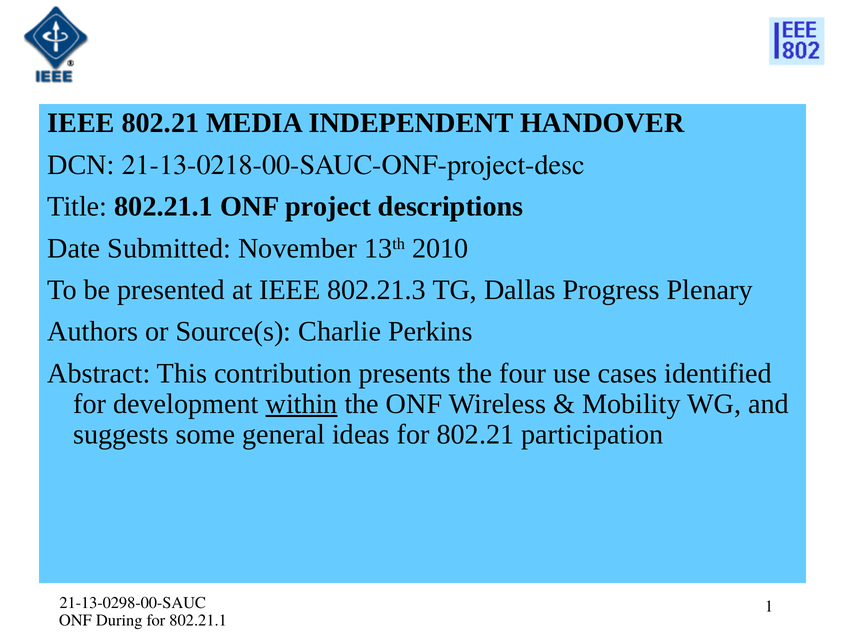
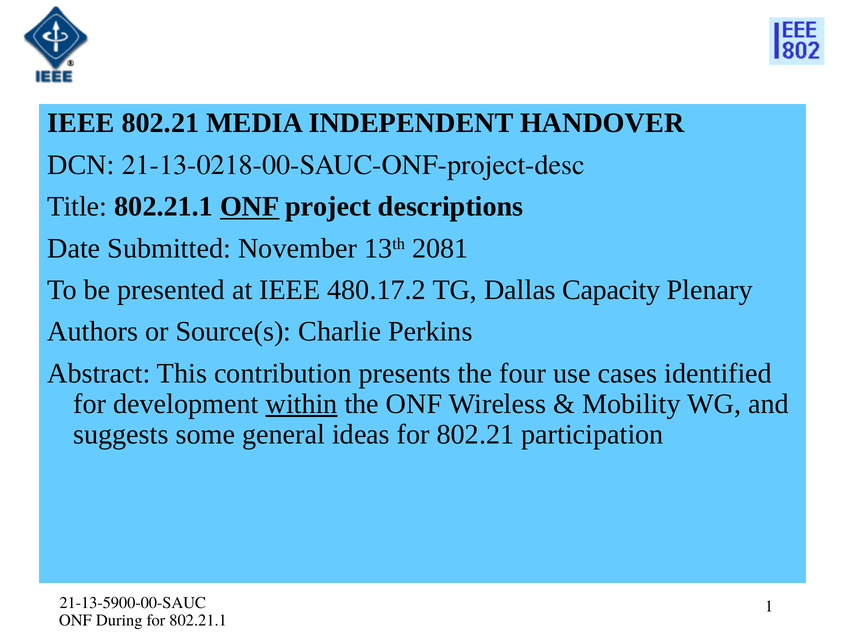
ONF underline: none -> present (250, 207)
2010: 2010 -> 2081 (440, 248)
802.21.3: 802.21.3 -> 480.17.2 (377, 290)
Progress: Progress -> Capacity (611, 290)
21-13-0298-00-SAUC: 21-13-0298-00-SAUC -> 21-13-5900-00-SAUC (133, 602)
